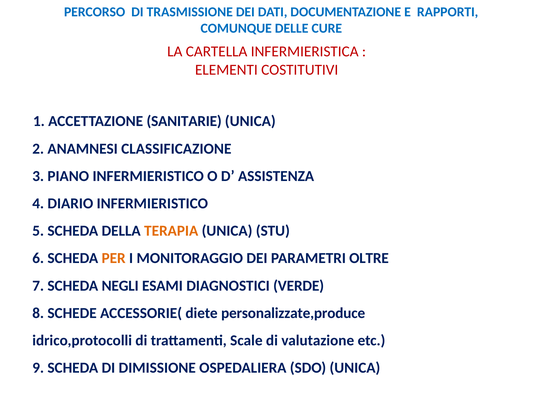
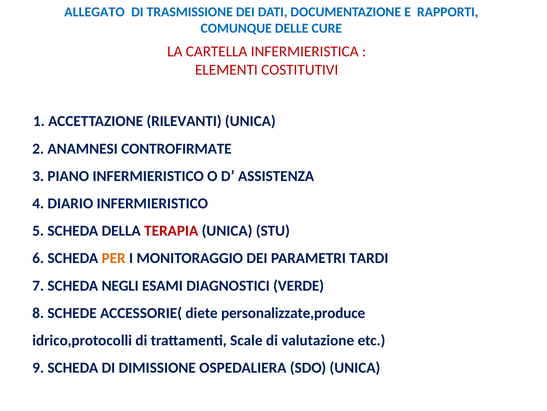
PERCORSO: PERCORSO -> ALLEGATO (94, 12)
SANITARIE: SANITARIE -> RILEVANTI (184, 121)
CLASSIFICAZIONE: CLASSIFICAZIONE -> CONTROFIRMATE (176, 148)
TERAPIA colour: orange -> red (171, 230)
OLTRE: OLTRE -> TARDI (369, 258)
